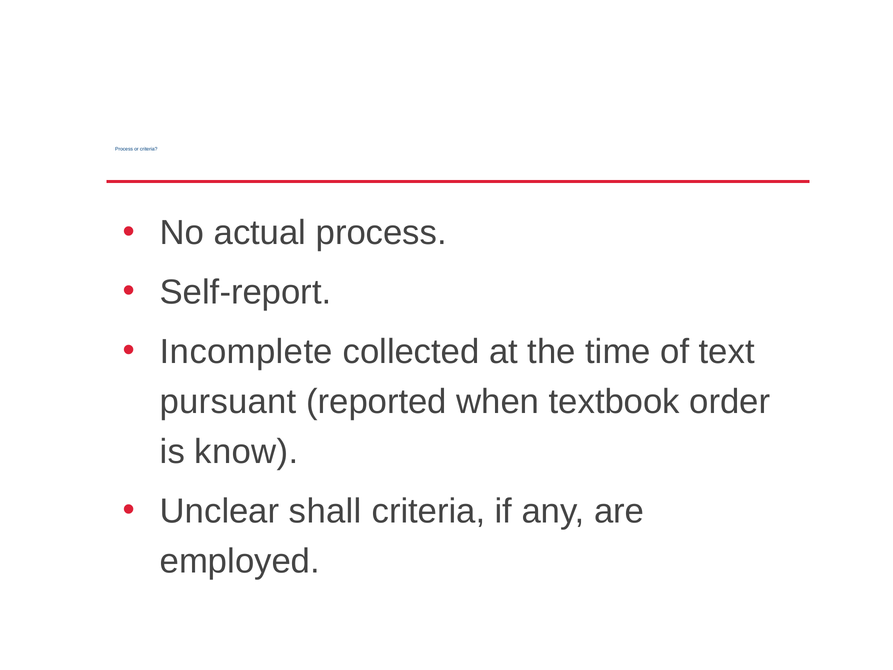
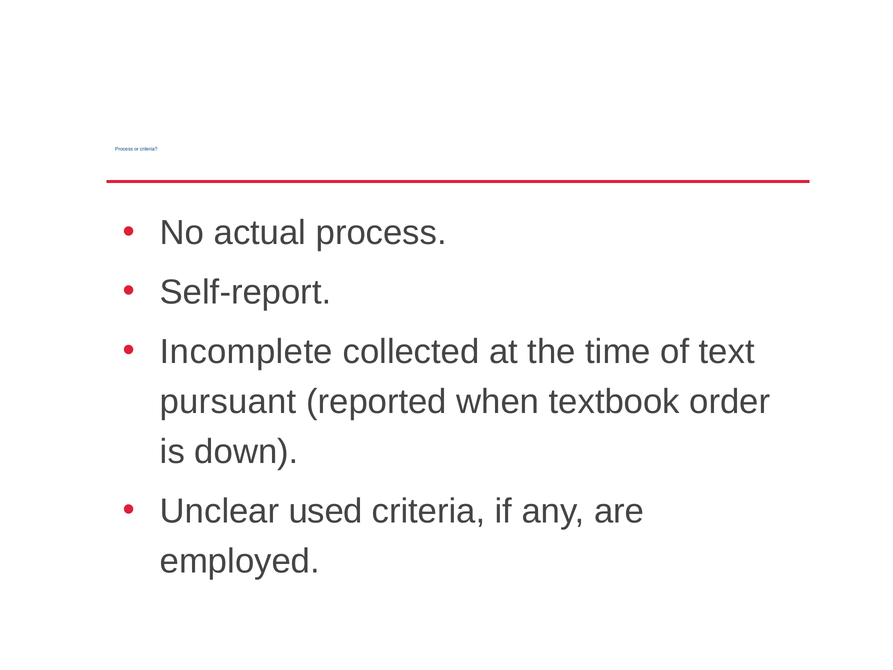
know: know -> down (246, 452)
shall: shall -> used (326, 511)
